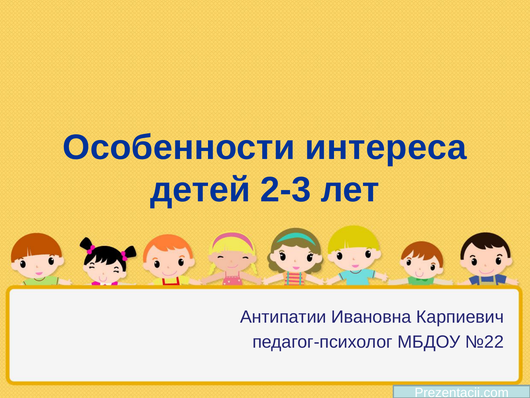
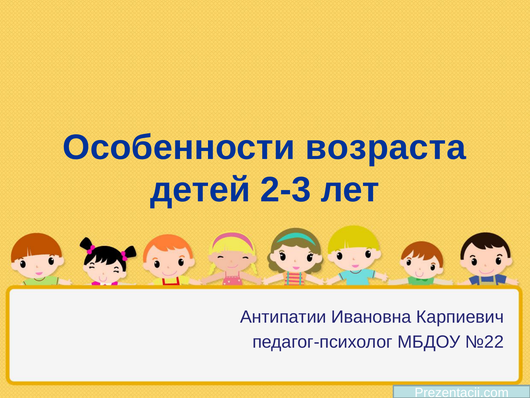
интереса: интереса -> возраста (386, 147)
